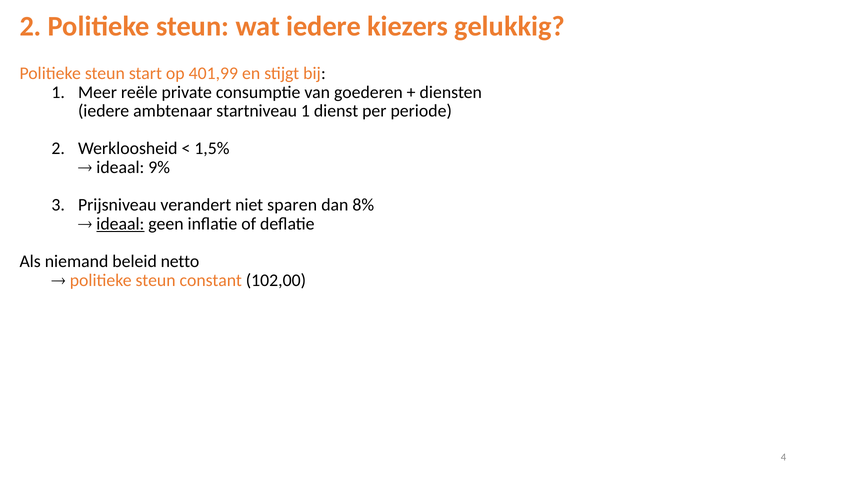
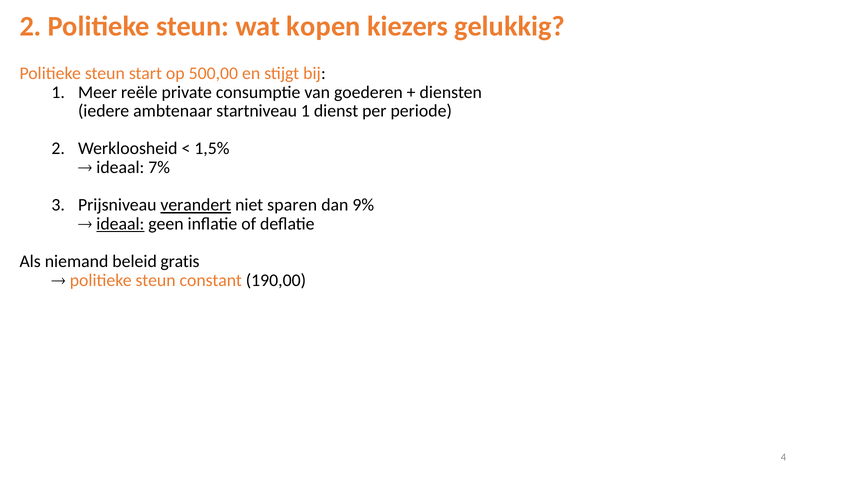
wat iedere: iedere -> kopen (324, 26)
401,99: 401,99 -> 500,00 (213, 73)
9%: 9% -> 7% (159, 167)
verandert underline: none -> present (196, 205)
8%: 8% -> 9% (363, 205)
netto: netto -> gratis (180, 261)
102,00: 102,00 -> 190,00 (276, 280)
